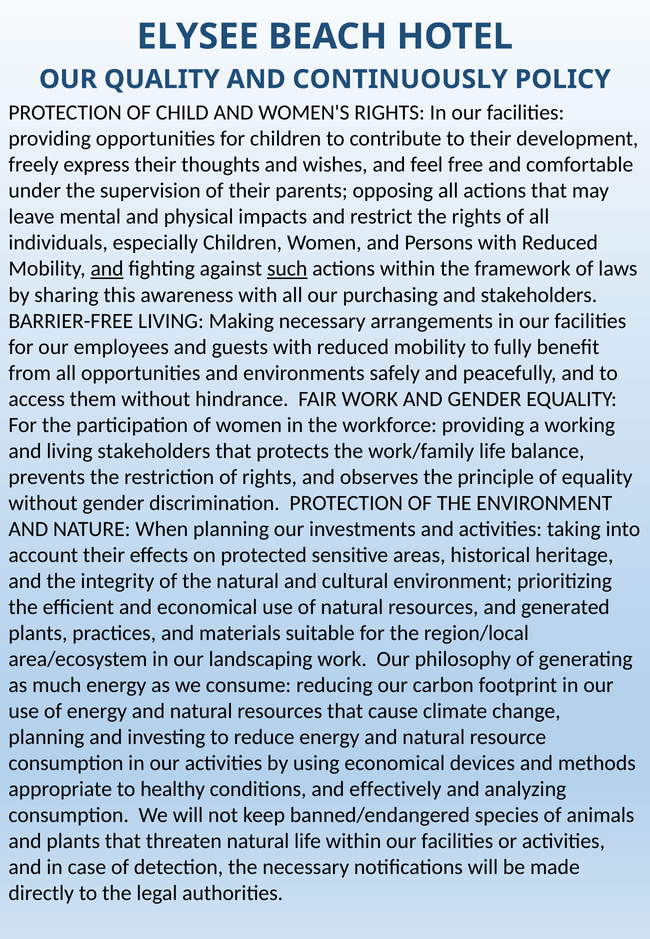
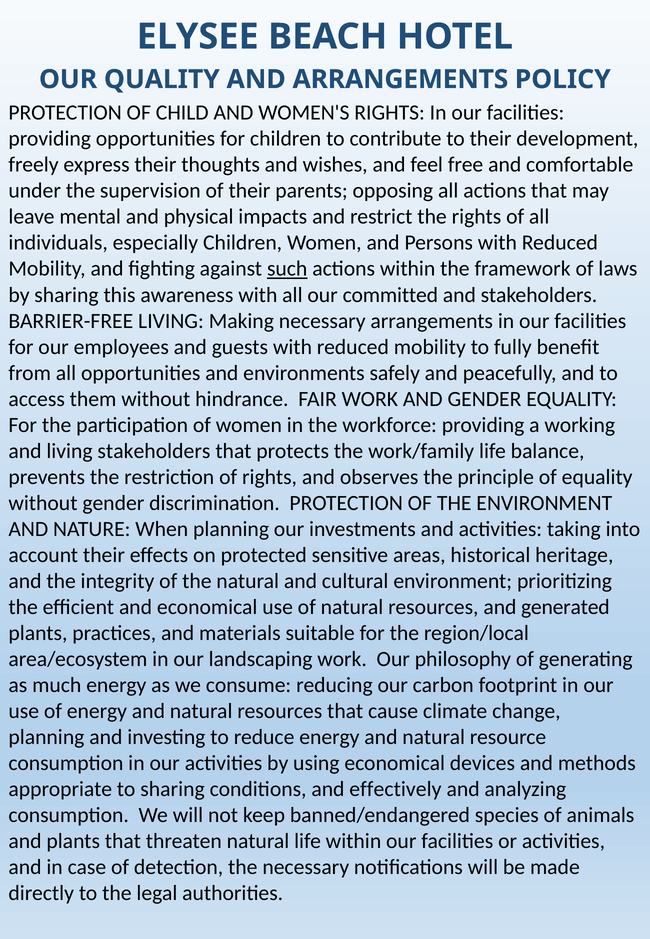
AND CONTINUOUSLY: CONTINUOUSLY -> ARRANGEMENTS (400, 79)
and underline: present -> none (107, 269)
purchasing: purchasing -> committed (390, 295)
to healthy: healthy -> sharing (173, 789)
